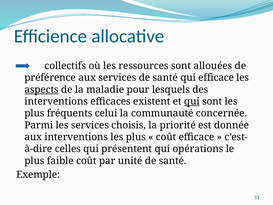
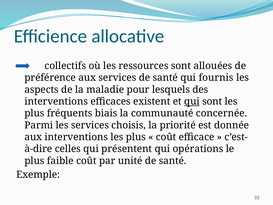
qui efficace: efficace -> fournis (216, 78)
aspects underline: present -> none (42, 89)
celui: celui -> biais (106, 113)
